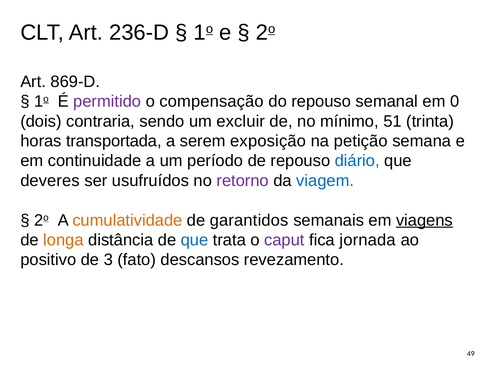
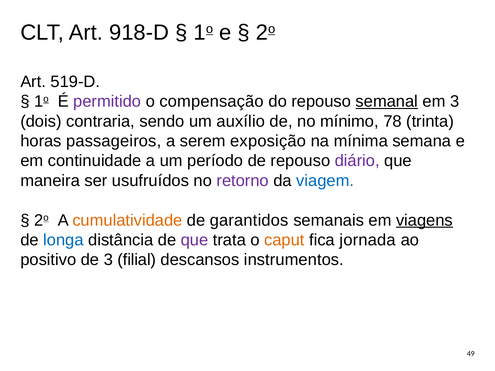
236-D: 236-D -> 918-D (139, 33)
869-D: 869-D -> 519-D (75, 82)
semanal underline: none -> present (387, 102)
em 0: 0 -> 3 (455, 102)
excluir: excluir -> auxílio (241, 121)
51: 51 -> 78 (393, 121)
transportada: transportada -> passageiros (114, 141)
petição: petição -> mínima (361, 141)
diário colour: blue -> purple (357, 161)
deveres: deveres -> maneira (50, 181)
longa colour: orange -> blue (63, 240)
que colour: blue -> purple (195, 240)
caput colour: purple -> orange (284, 240)
fato: fato -> filial (137, 260)
revezamento: revezamento -> instrumentos (294, 260)
